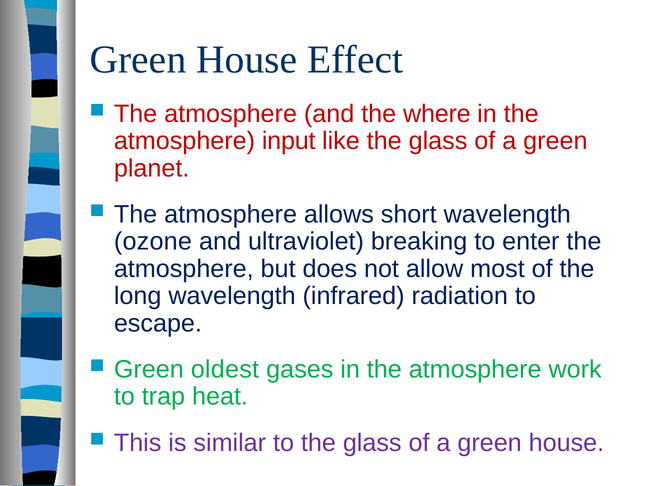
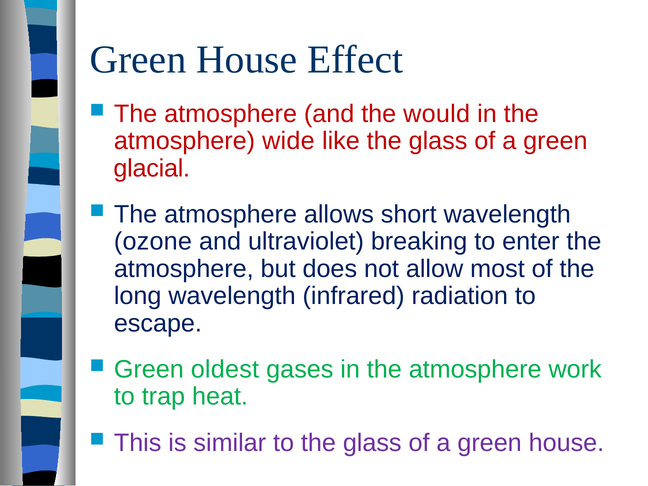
where: where -> would (437, 114)
input: input -> wide (288, 141)
planet: planet -> glacial (152, 168)
